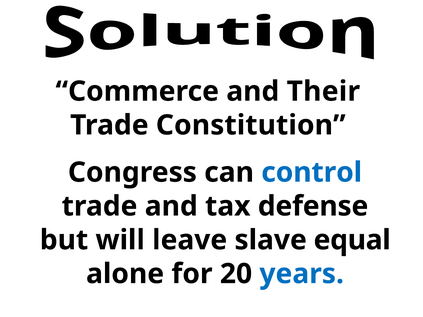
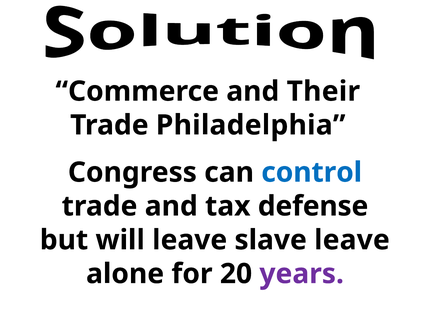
Constitution: Constitution -> Philadelphia (251, 125)
slave equal: equal -> leave (352, 240)
years colour: blue -> purple (302, 274)
